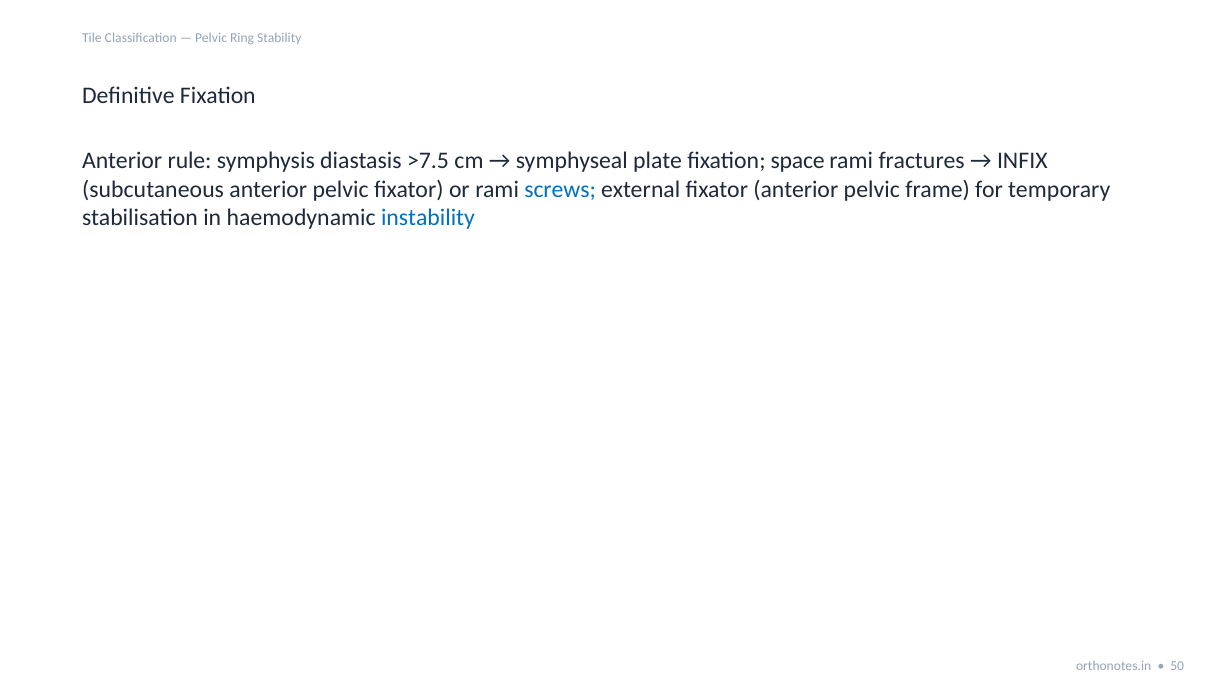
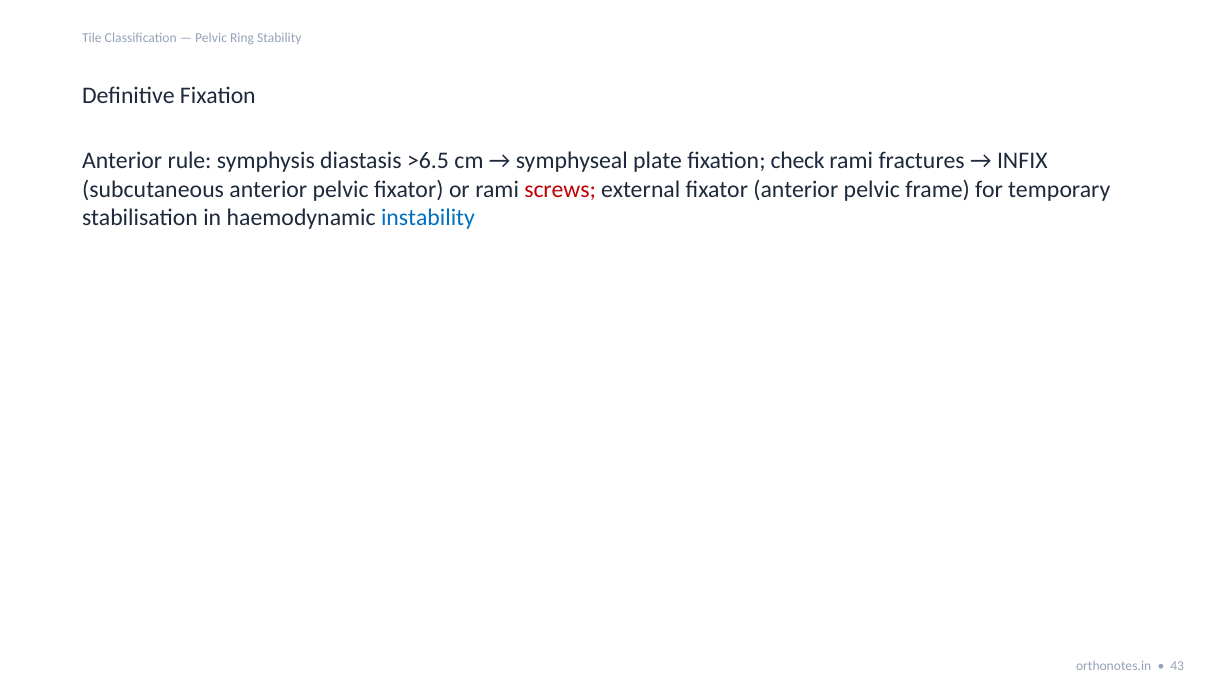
>7.5: >7.5 -> >6.5 (428, 161)
space: space -> check (798, 161)
screws colour: blue -> red (560, 190)
50: 50 -> 43 (1177, 667)
